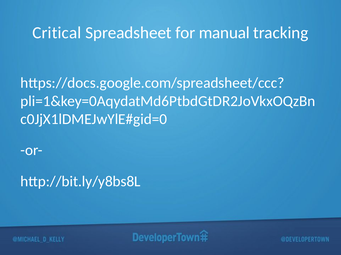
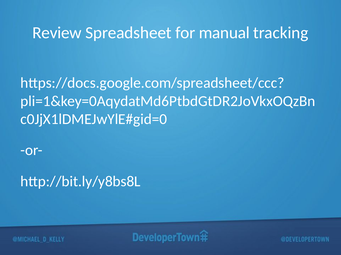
Critical: Critical -> Review (57, 33)
